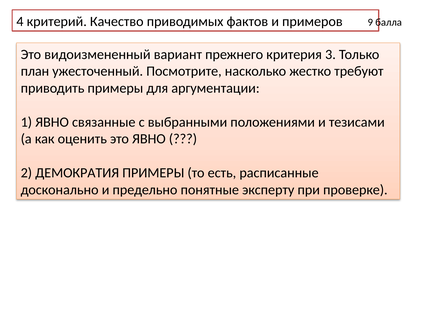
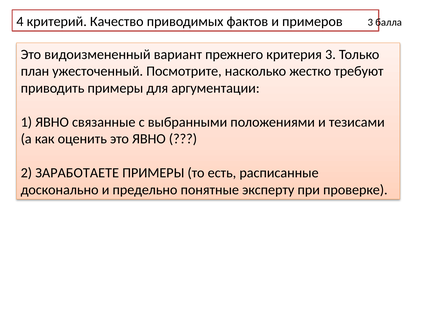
примеров 9: 9 -> 3 (370, 22)
ДЕМОКРАТИЯ: ДЕМОКРАТИЯ -> ЗАРАБОТАЕТЕ (77, 173)
